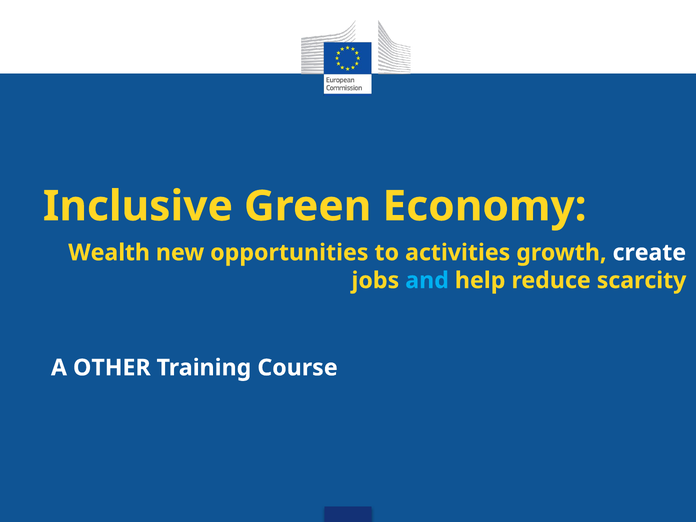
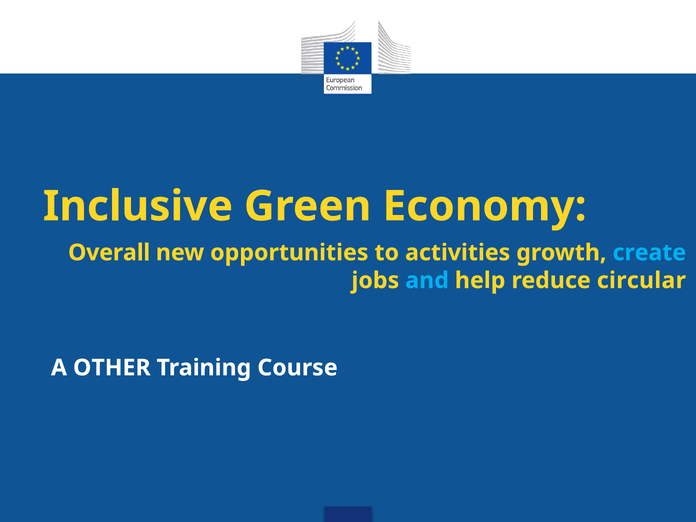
Wealth: Wealth -> Overall (109, 253)
create colour: white -> light blue (649, 253)
scarcity: scarcity -> circular (641, 280)
